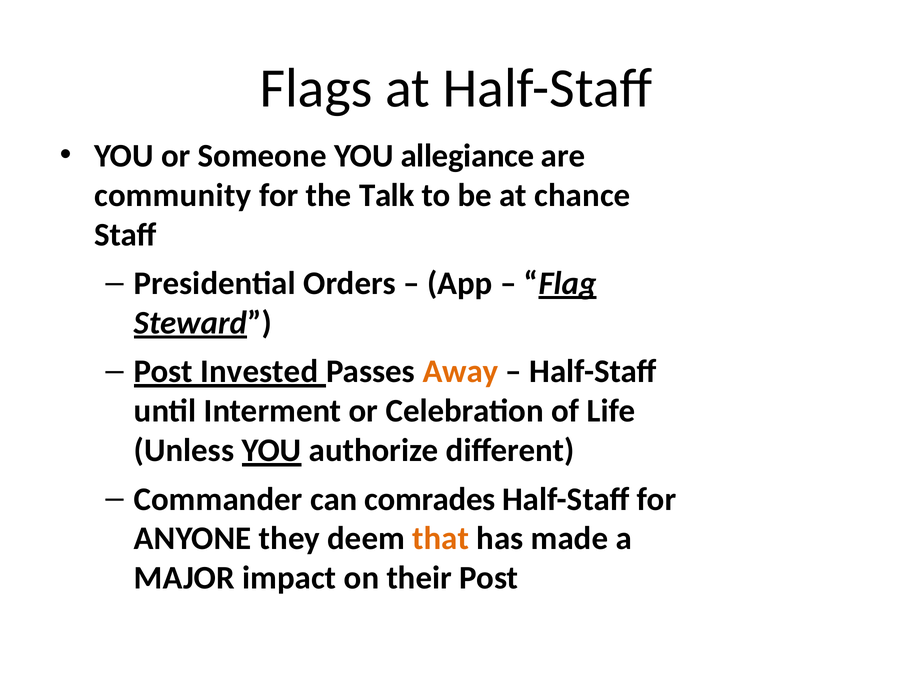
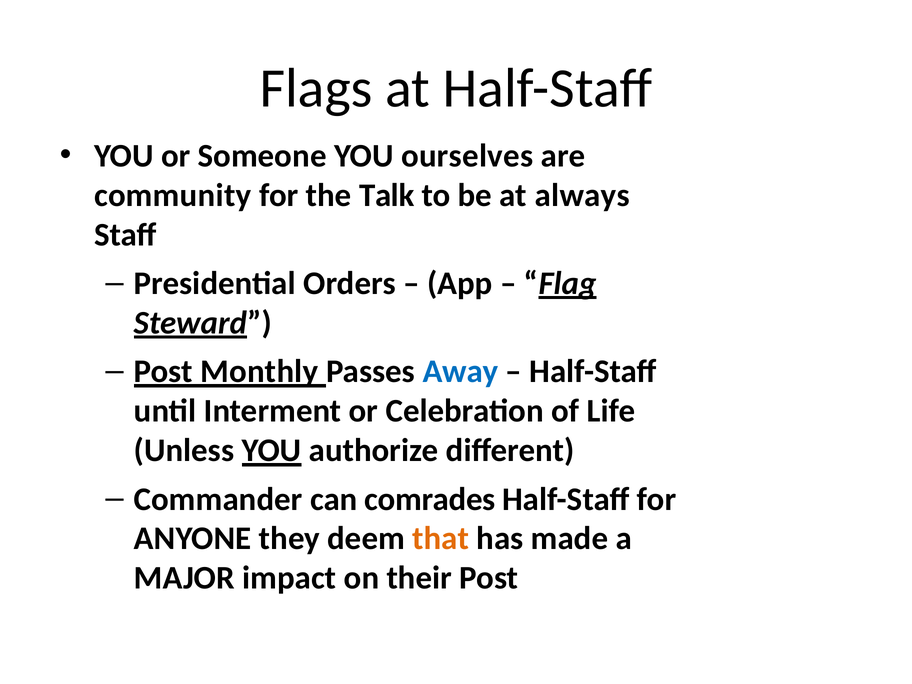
allegiance: allegiance -> ourselves (467, 156)
chance: chance -> always (582, 195)
Invested: Invested -> Monthly (259, 372)
Away colour: orange -> blue (460, 372)
